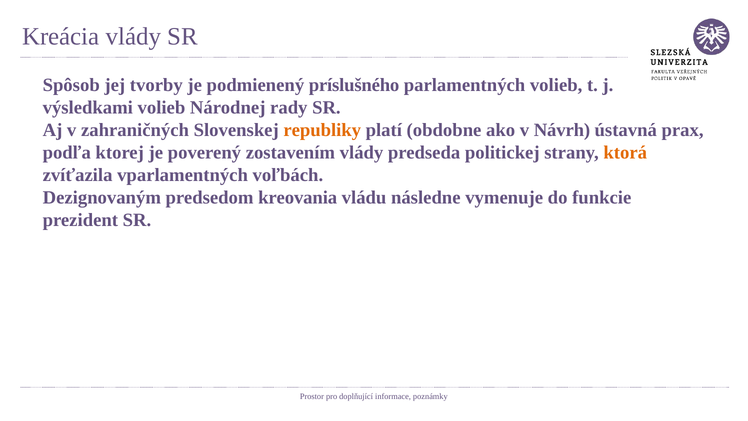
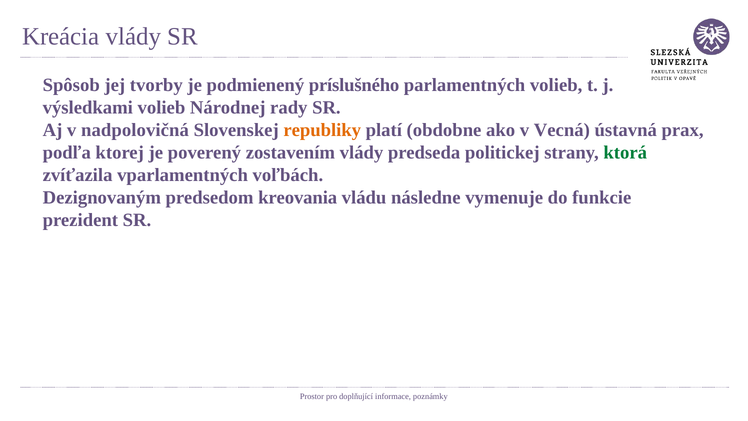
zahraničných: zahraničných -> nadpolovičná (135, 130)
Návrh: Návrh -> Vecná (562, 130)
ktorá colour: orange -> green (625, 153)
